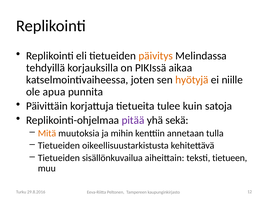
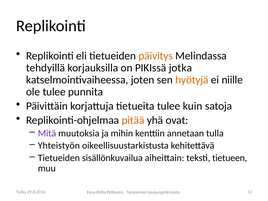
aikaa: aikaa -> jotka (180, 68)
ole apua: apua -> tulee (54, 92)
pitää colour: purple -> orange (133, 120)
sekä: sekä -> ovat (177, 120)
Mitä colour: orange -> purple (47, 133)
Tietueiden: Tietueiden -> Yhteistyön (59, 146)
